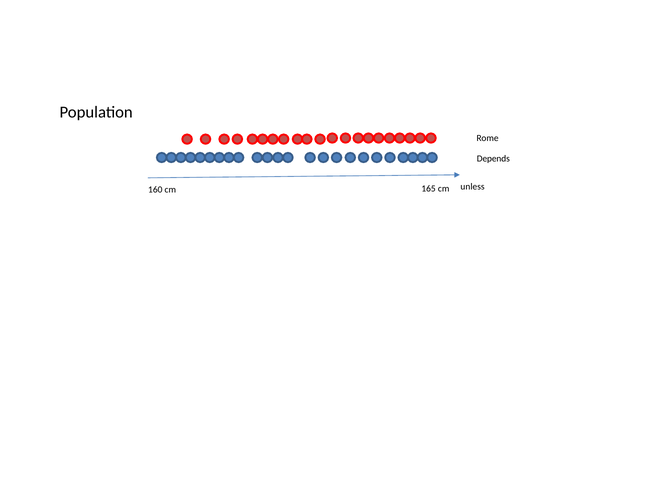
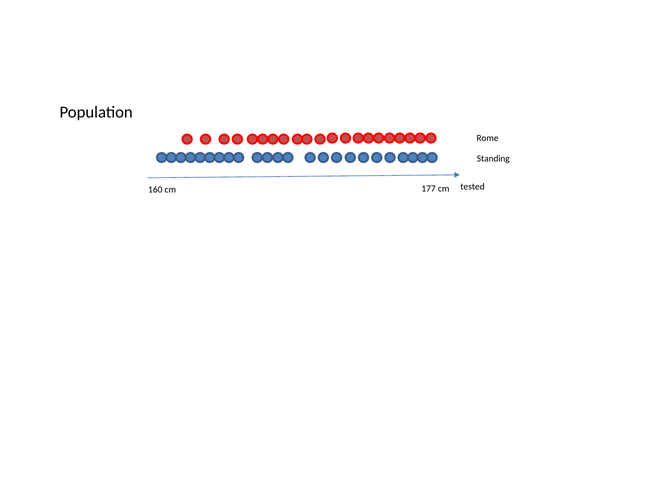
Depends: Depends -> Standing (493, 159)
unless: unless -> tested (473, 187)
165: 165 -> 177 (429, 189)
